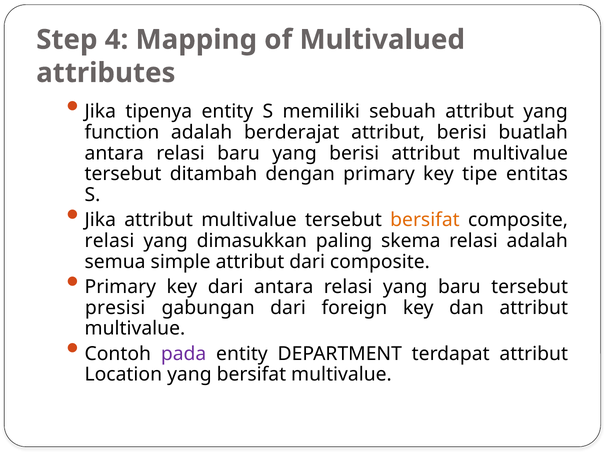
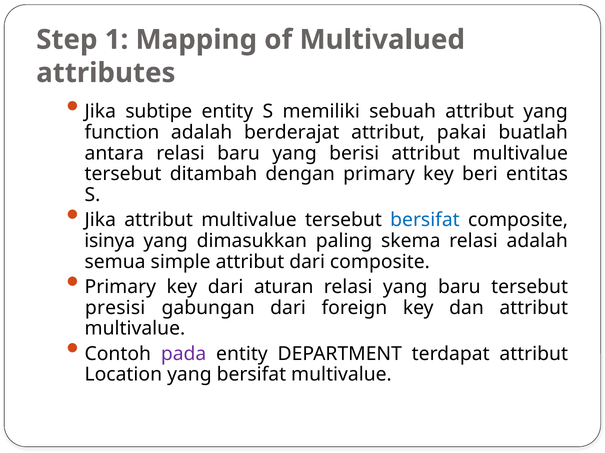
4: 4 -> 1 (117, 40)
tipenya: tipenya -> subtipe (159, 112)
attribut berisi: berisi -> pakai (462, 133)
tipe: tipe -> beri (480, 174)
bersifat colour: orange -> blue (425, 220)
relasi: relasi -> isinya (110, 241)
dari antara: antara -> aturan (284, 287)
